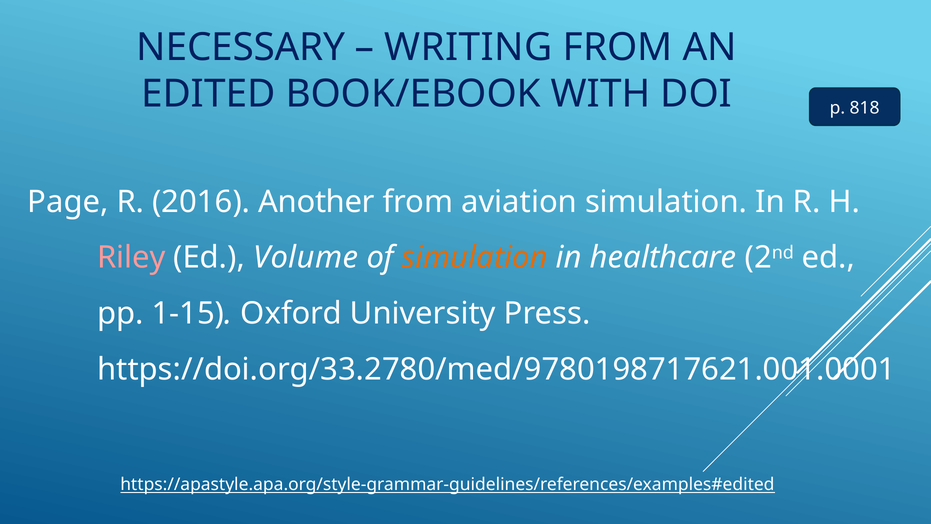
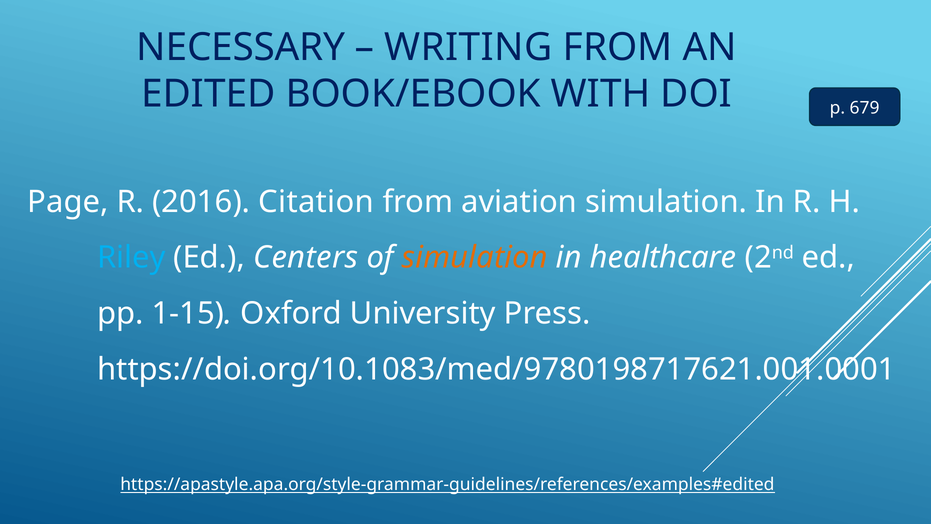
818: 818 -> 679 (865, 108)
Another: Another -> Citation (316, 202)
Riley colour: pink -> light blue (131, 258)
Volume: Volume -> Centers (306, 258)
https://doi.org/33.2780/med/9780198717621.001.0001: https://doi.org/33.2780/med/9780198717621.001.0001 -> https://doi.org/10.1083/med/9780198717621.001.0001 (496, 369)
